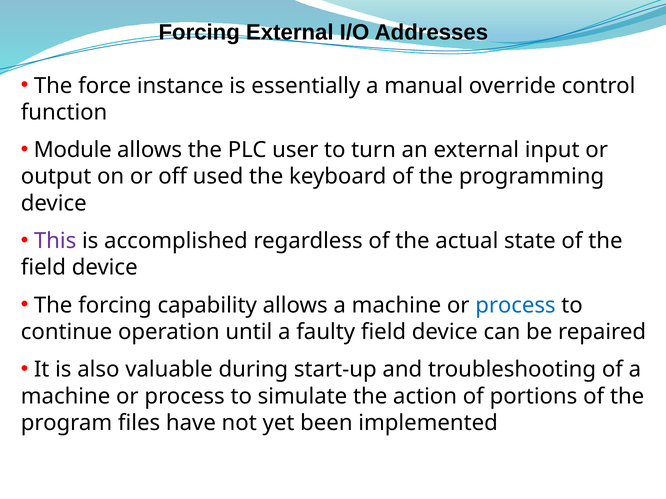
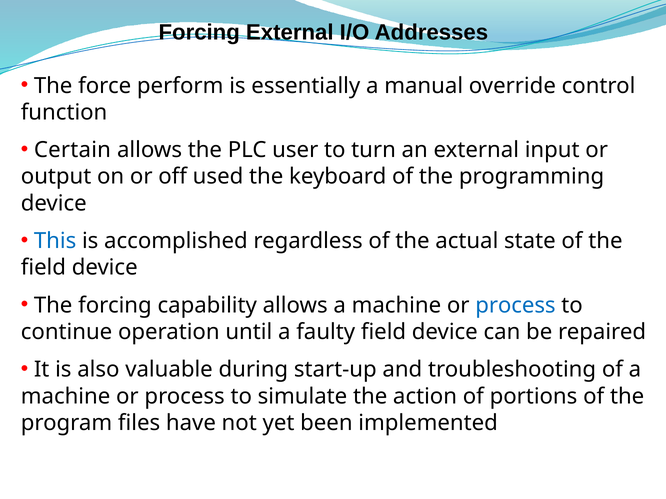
instance: instance -> perform (180, 86)
Module: Module -> Certain (72, 150)
This colour: purple -> blue (55, 241)
